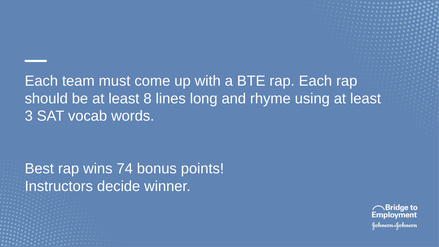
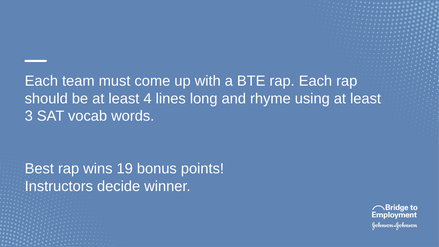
8: 8 -> 4 (148, 98)
74: 74 -> 19 (125, 169)
